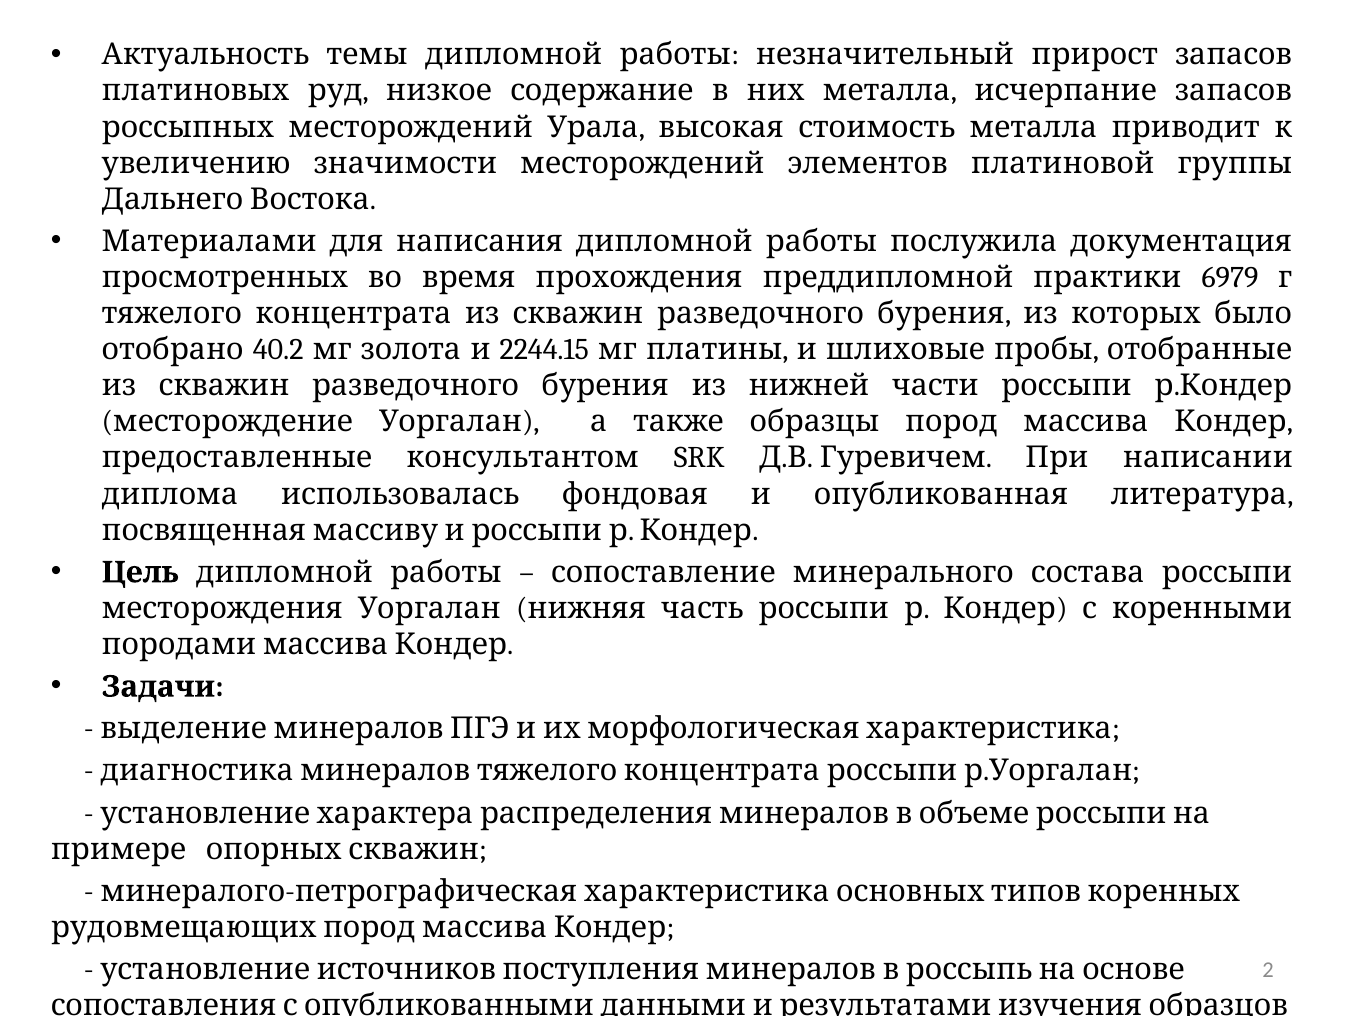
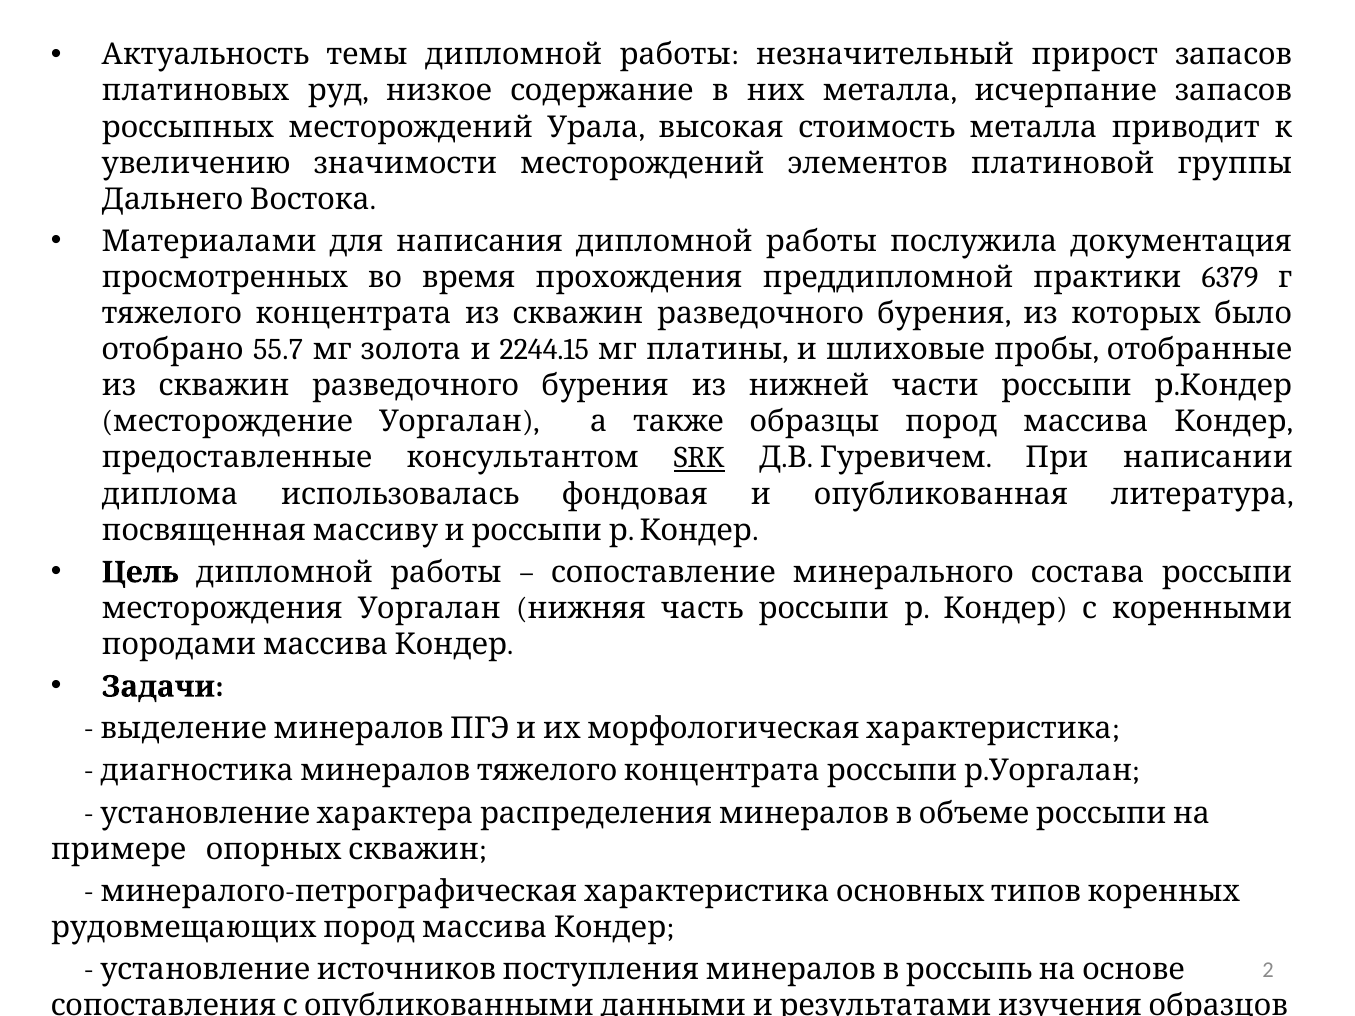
6979: 6979 -> 6379 (1230, 278)
40.2: 40.2 -> 55.7 (278, 350)
SRK underline: none -> present (699, 458)
